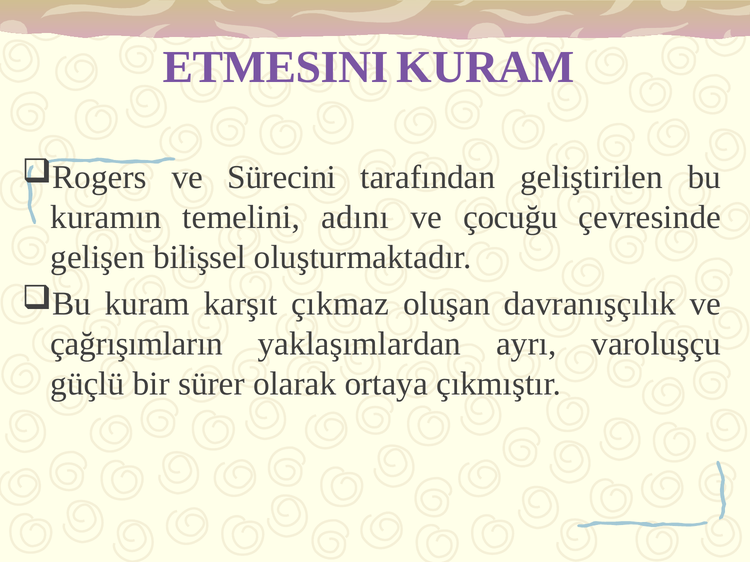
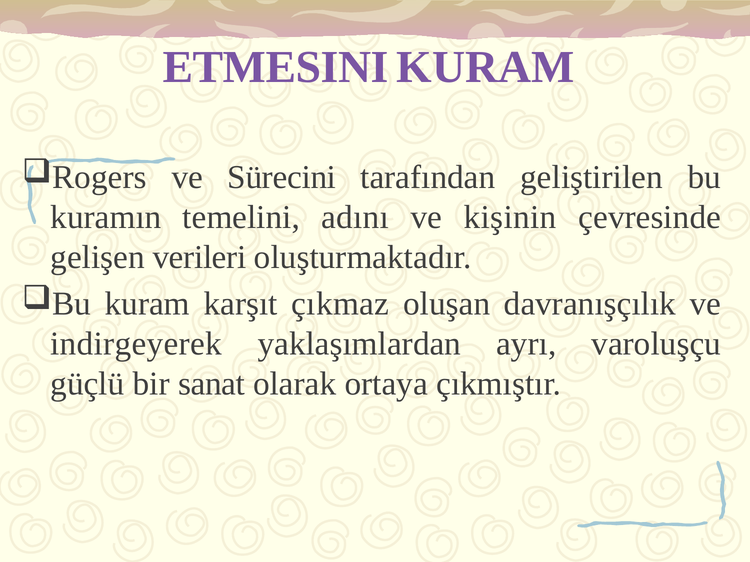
çocuğu: çocuğu -> kişinin (510, 217)
bilişsel: bilişsel -> verileri (200, 257)
çağrışımların: çağrışımların -> indirgeyerek (136, 344)
sürer: sürer -> sanat (212, 384)
